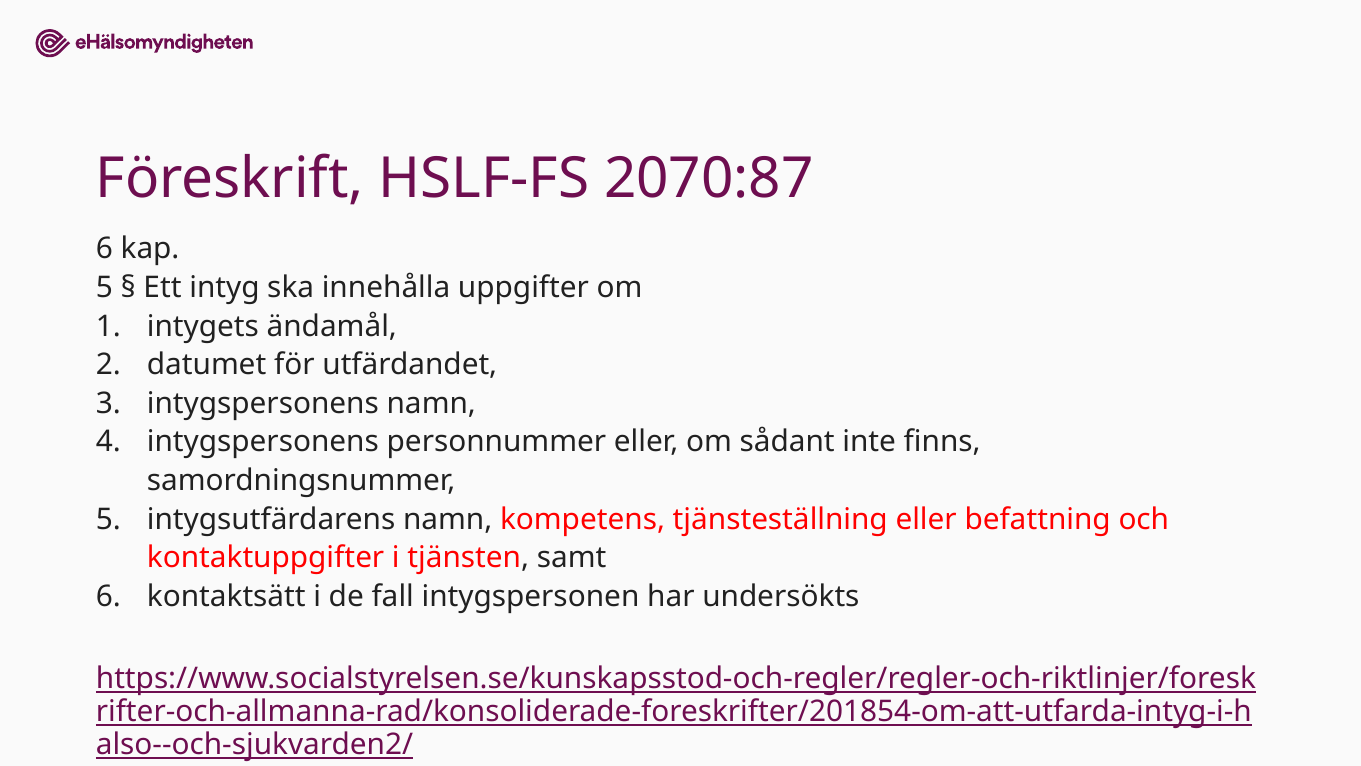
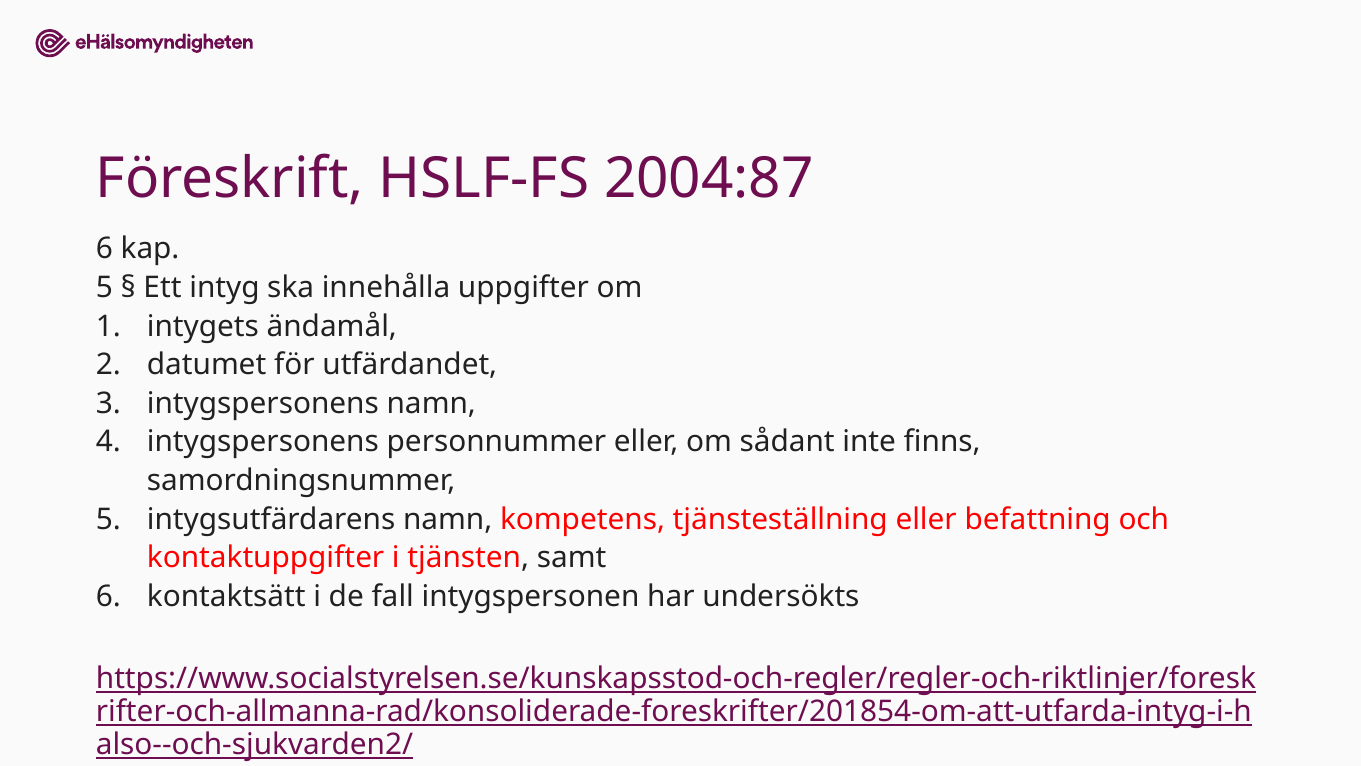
2070:87: 2070:87 -> 2004:87 (709, 179)
